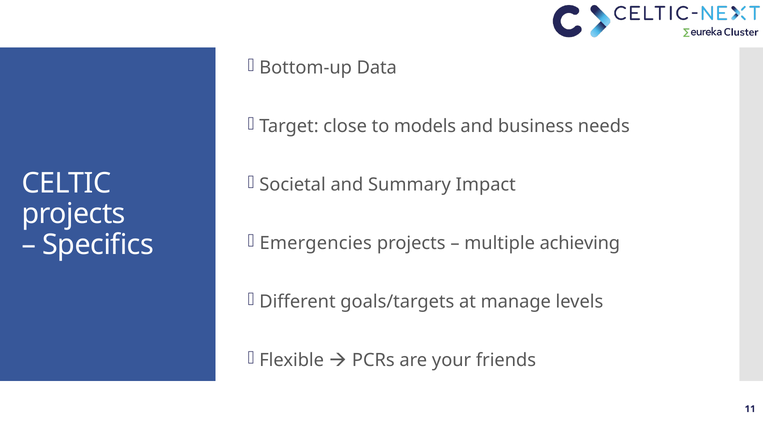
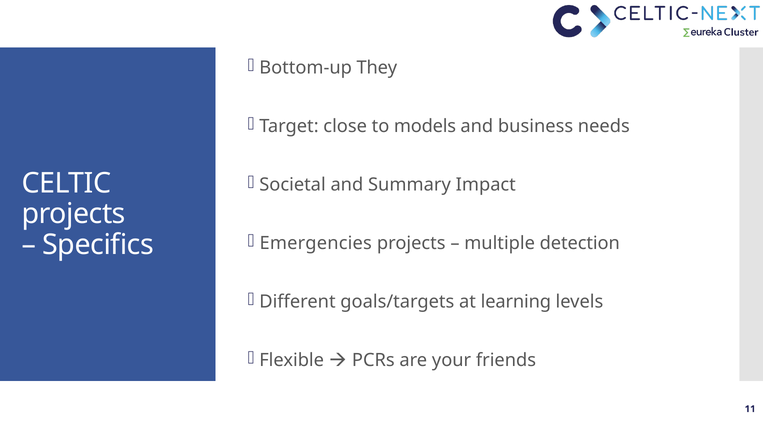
Data: Data -> They (377, 68)
achieving: achieving -> detection (580, 243)
manage: manage -> learning (516, 302)
